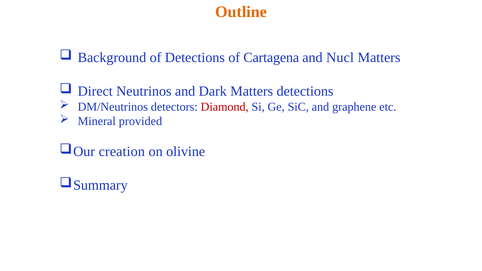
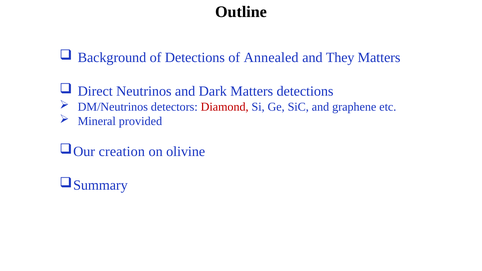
Outline colour: orange -> black (241, 12)
Cartagena: Cartagena -> Annealed (271, 57)
Nucl: Nucl -> They (340, 57)
